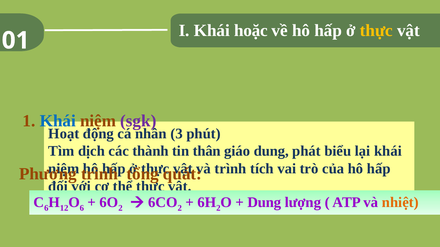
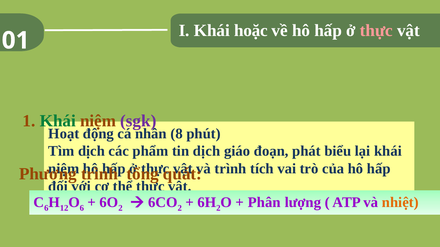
thực colour: yellow -> pink (376, 31)
Khái colour: blue -> green (58, 121)
3: 3 -> 8 (177, 134)
thành: thành -> phẩm (150, 151)
tin thân: thân -> dịch (207, 151)
giáo dung: dung -> đoạn (271, 151)
Dung: Dung -> Phân (264, 203)
